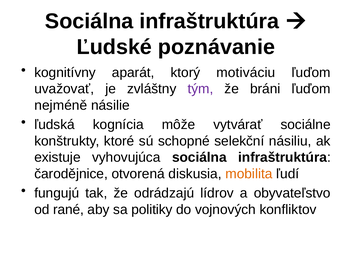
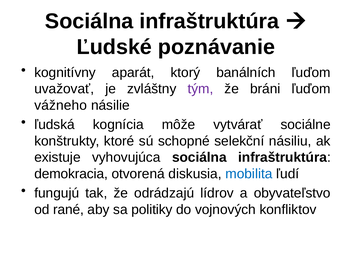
motiváciu: motiváciu -> banálních (246, 73)
nejméně: nejméně -> vážneho (61, 105)
čarodějnice: čarodějnice -> demokracia (71, 174)
mobilita colour: orange -> blue (249, 174)
